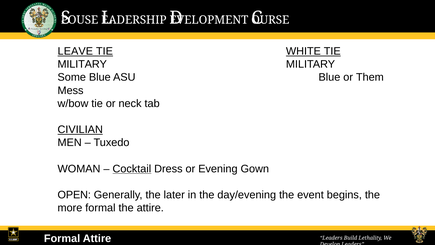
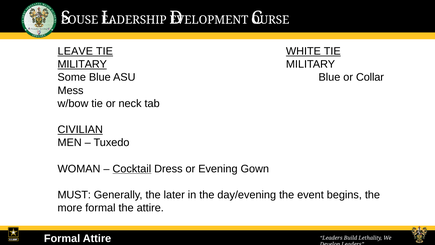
MILITARY underline: none -> present (82, 64)
Them: Them -> Collar (370, 77)
OPEN: OPEN -> MUST (74, 195)
